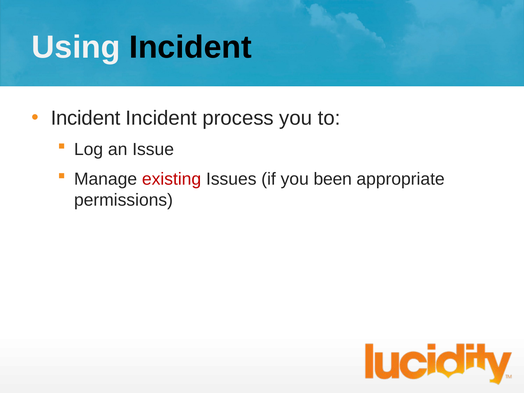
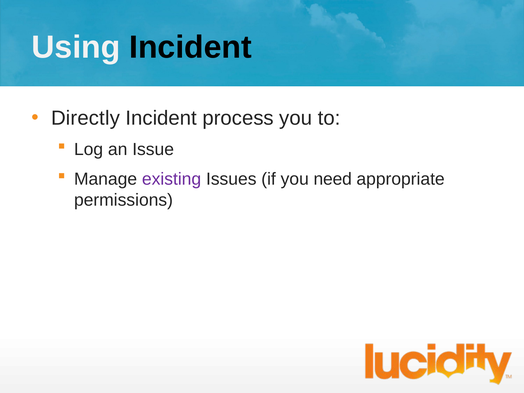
Incident: Incident -> Directly (85, 118)
existing colour: red -> purple (172, 179)
been: been -> need (333, 179)
